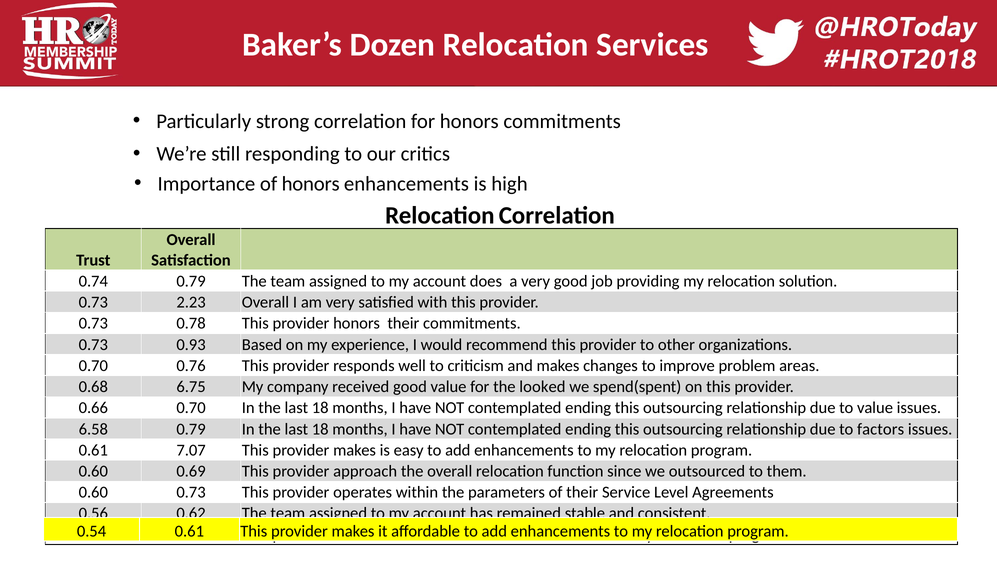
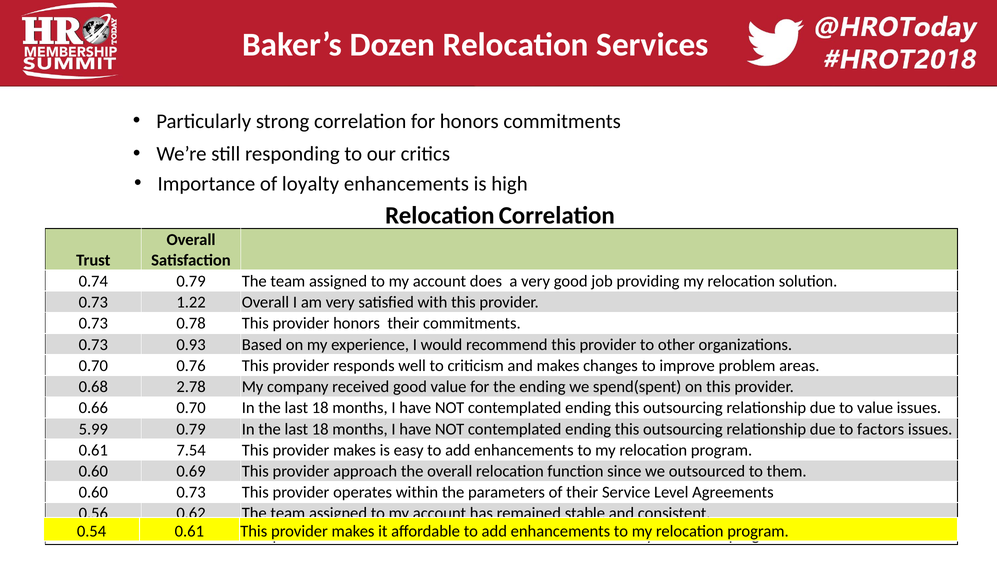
of honors: honors -> loyalty (310, 184)
2.23: 2.23 -> 1.22 (191, 302)
6.75: 6.75 -> 2.78 (191, 387)
the looked: looked -> ending (542, 387)
6.58: 6.58 -> 5.99 (93, 429)
7.07: 7.07 -> 7.54 (191, 450)
